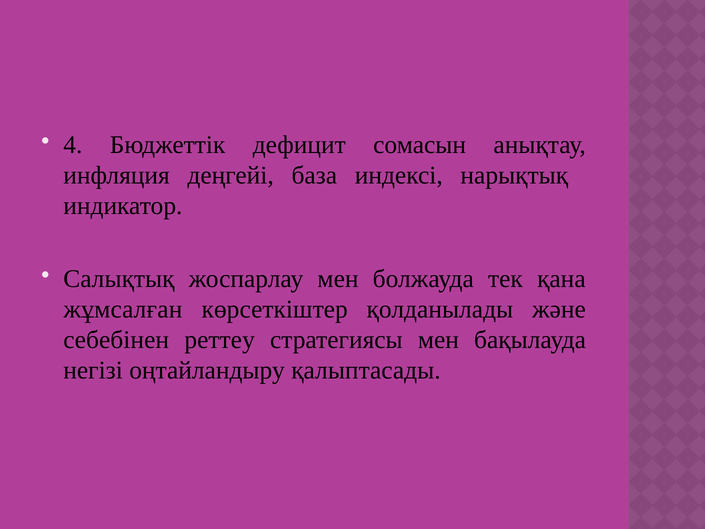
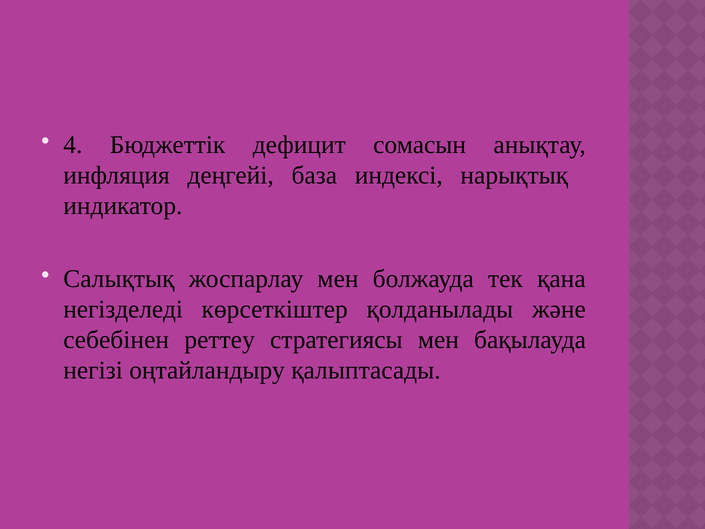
жұмсалған: жұмсалған -> негізделеді (123, 309)
